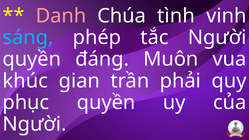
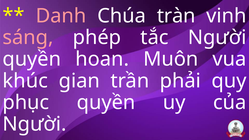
tình: tình -> tràn (176, 16)
sáng colour: light blue -> pink (28, 38)
đáng: đáng -> hoan (102, 59)
